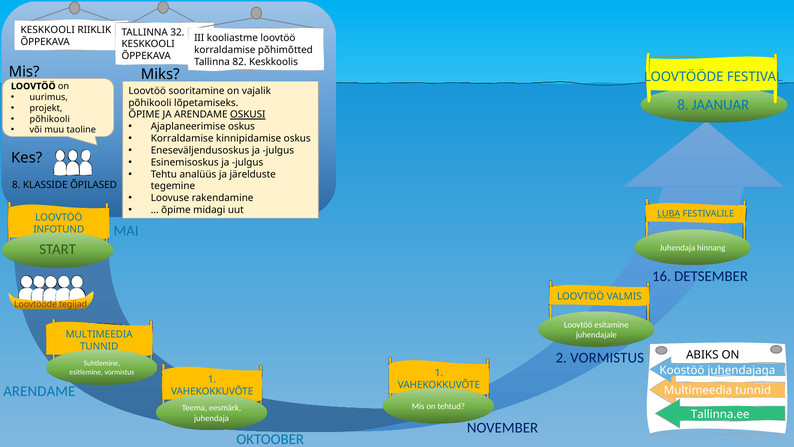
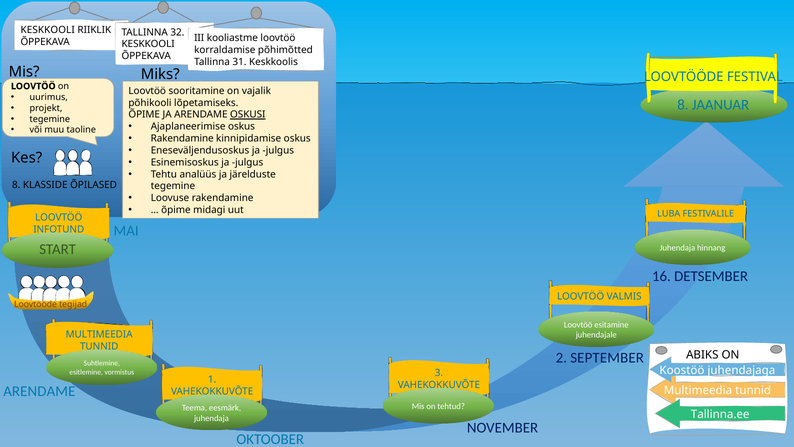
82: 82 -> 31 (239, 62)
põhikooli: põhikooli -> tegemine (50, 119)
Korraldamise: Korraldamise -> Rakendamine (182, 138)
LUBA underline: present -> none (669, 214)
2 VORMISTUS: VORMISTUS -> SEPTEMBER (607, 358)
vormistus 1: 1 -> 3 (439, 373)
